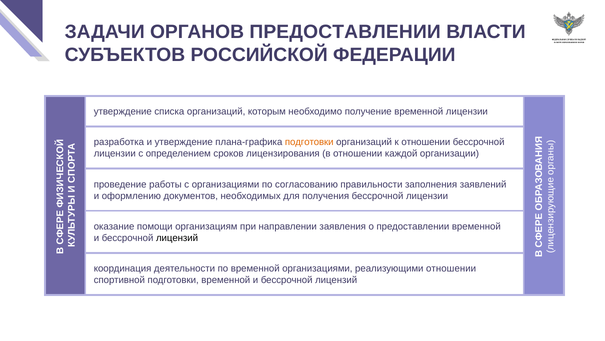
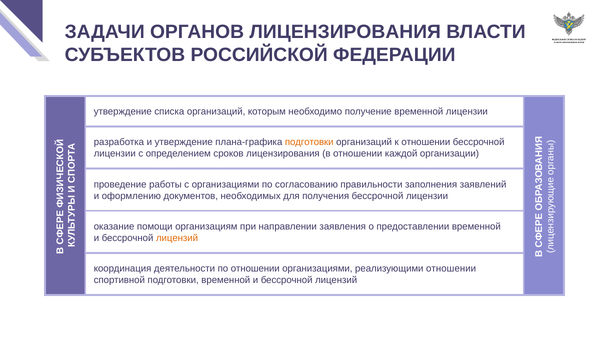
ОРГАНОВ ПРЕДОСТАВЛЕНИИ: ПРЕДОСТАВЛЕНИИ -> ЛИЦЕНЗИРОВАНИЯ (345, 32)
лицензий colour: black -> orange (177, 238)
по временной: временной -> отношении (255, 268)
